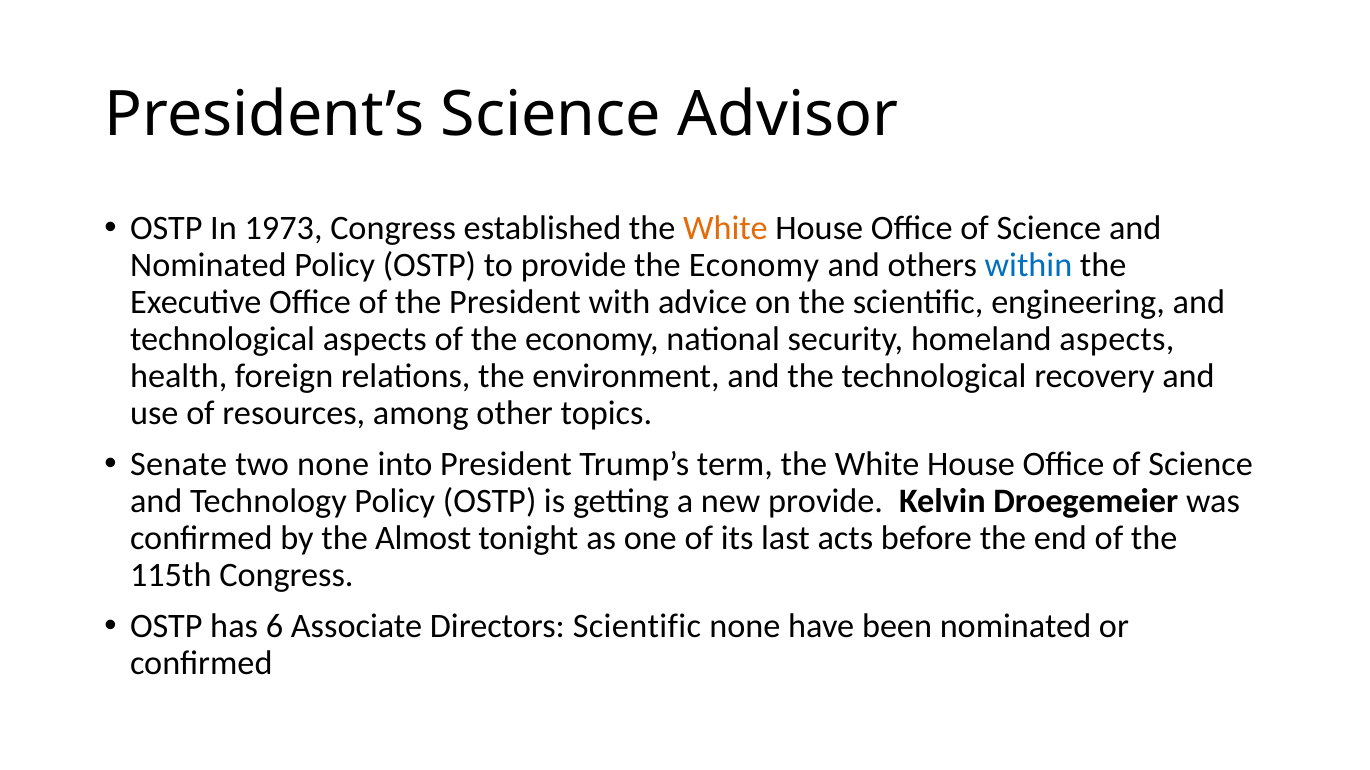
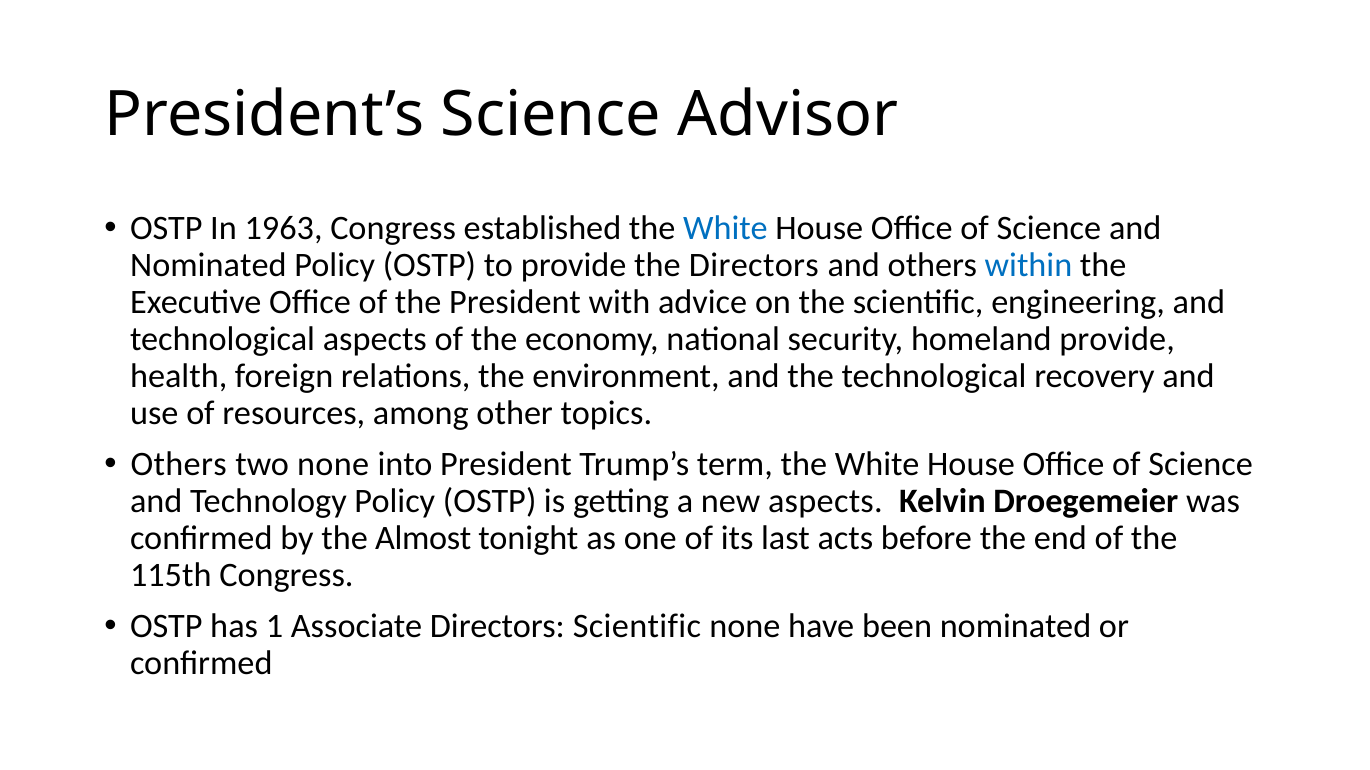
1973: 1973 -> 1963 (284, 229)
White colour: orange -> blue (725, 229)
provide the Economy: Economy -> Directors (754, 266)
homeland aspects: aspects -> provide (1117, 339)
Senate: Senate -> Others (179, 465)
new provide: provide -> aspects (825, 502)
6: 6 -> 1 (275, 627)
